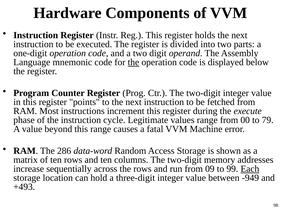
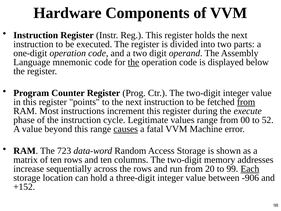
from underline: none -> present (246, 102)
79: 79 -> 52 (268, 120)
causes underline: none -> present (126, 129)
286: 286 -> 723 (64, 151)
09: 09 -> 20 (210, 169)
-949: -949 -> -906 (250, 178)
+493: +493 -> +152 (24, 187)
